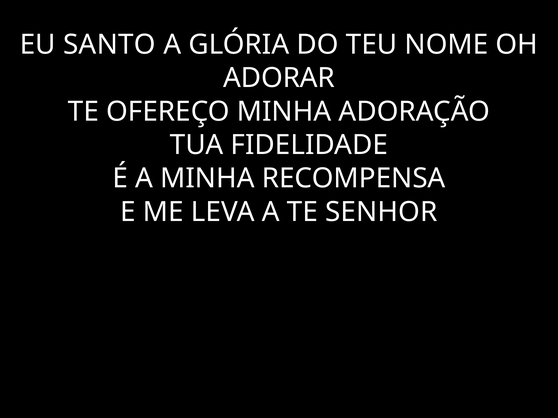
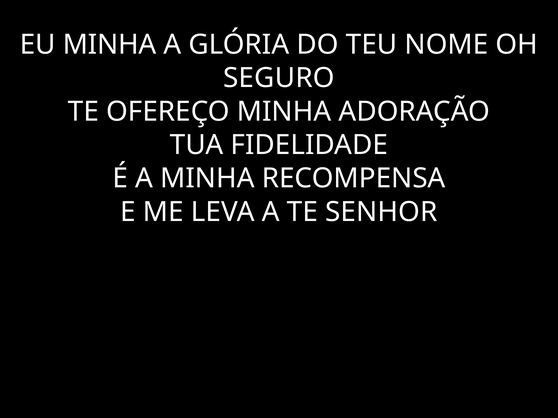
EU SANTO: SANTO -> MINHA (110, 45)
ADORAR: ADORAR -> SEGURO (279, 78)
